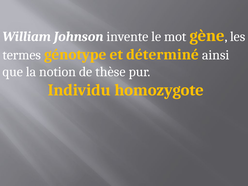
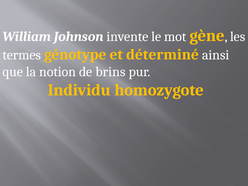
thèse: thèse -> brins (110, 72)
